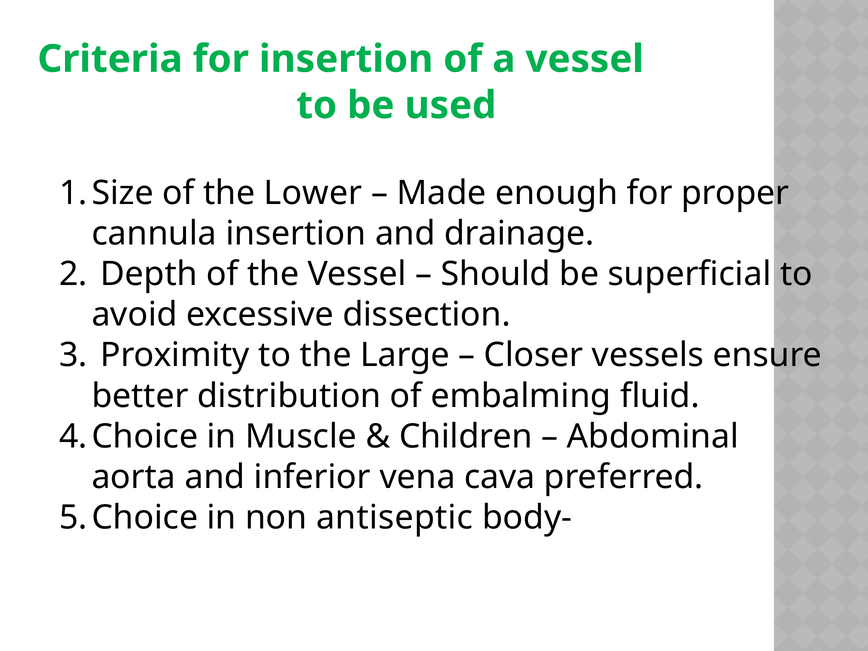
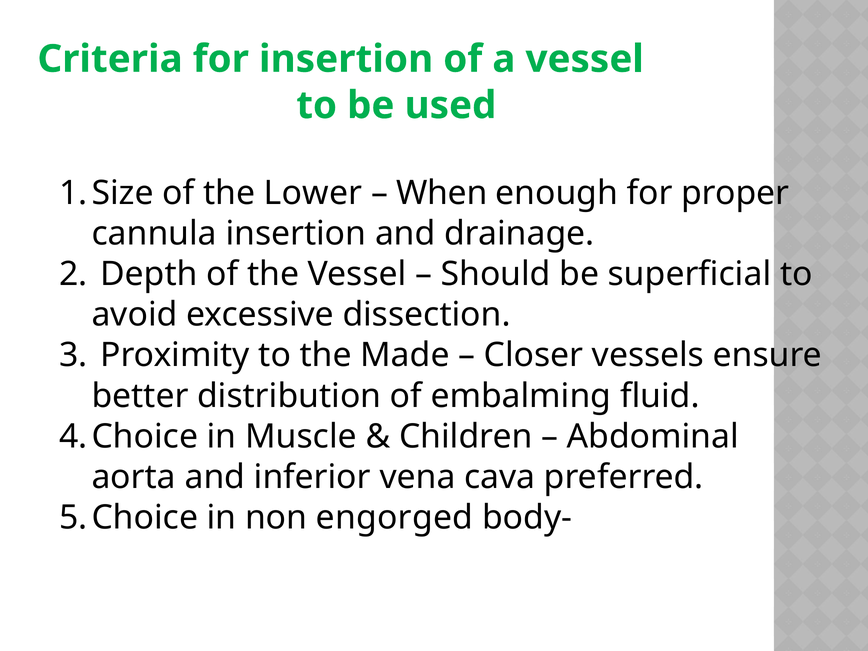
Made: Made -> When (442, 193)
Large: Large -> Made (405, 355)
antiseptic: antiseptic -> engorged (395, 517)
